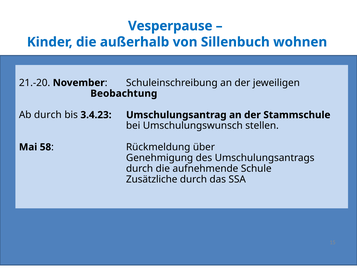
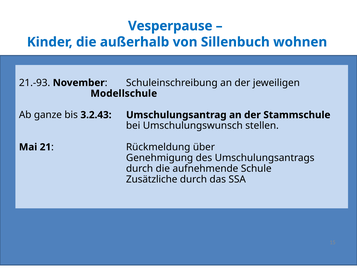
21.-20: 21.-20 -> 21.-93 (35, 83)
Beobachtung: Beobachtung -> Modellschule (124, 93)
Ab durch: durch -> ganze (48, 115)
3.4.23: 3.4.23 -> 3.2.43 (96, 115)
58: 58 -> 21 (45, 147)
